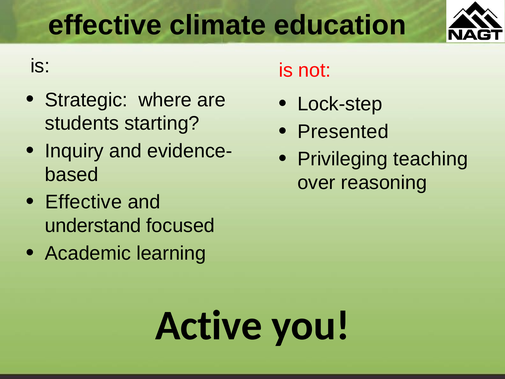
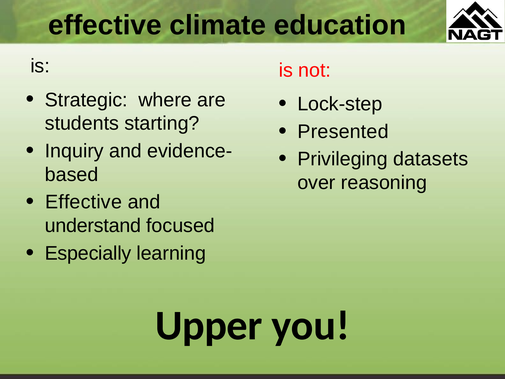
teaching: teaching -> datasets (431, 159)
Academic: Academic -> Especially (88, 253)
Active: Active -> Upper (209, 325)
